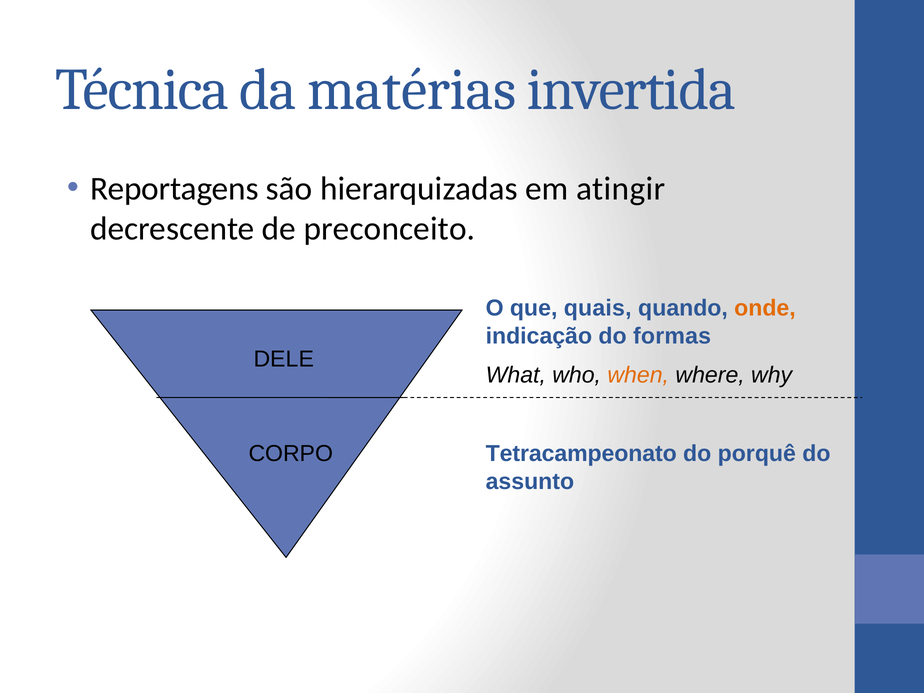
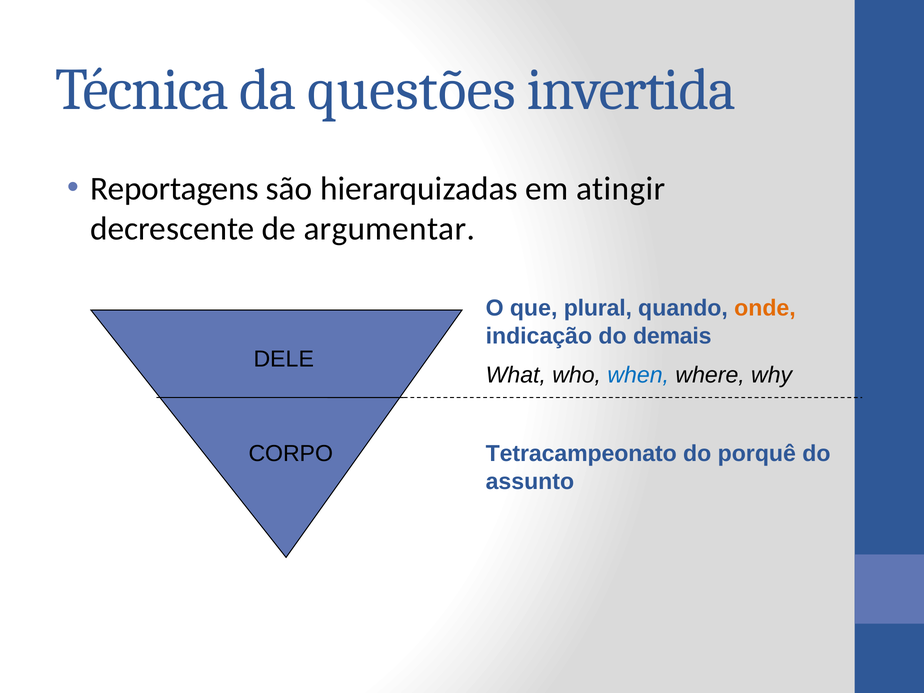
matérias: matérias -> questões (412, 90)
preconceito: preconceito -> argumentar (389, 229)
quais: quais -> plural (598, 308)
formas: formas -> demais (672, 336)
when colour: orange -> blue (638, 375)
